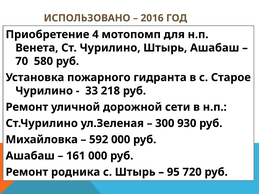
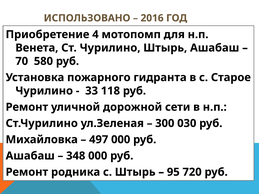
218: 218 -> 118 (110, 91)
930: 930 -> 030 (187, 123)
592: 592 -> 497 (99, 140)
161: 161 -> 348 (76, 156)
